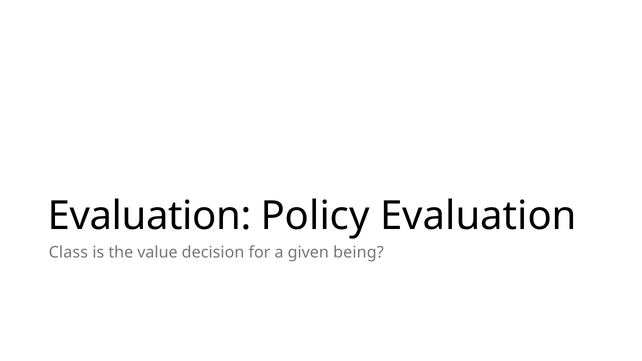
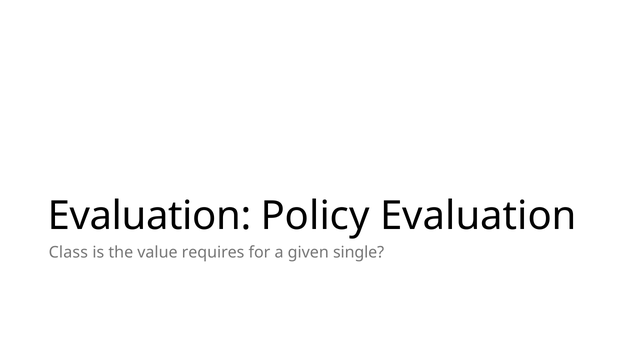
decision: decision -> requires (213, 253)
being: being -> single (359, 253)
